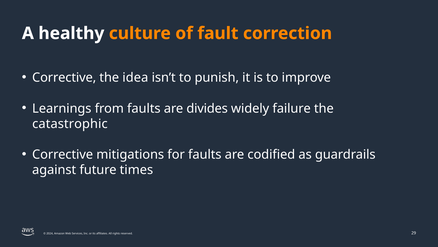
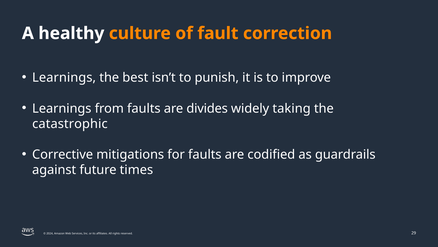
Corrective: Corrective -> Learnings (64, 78)
idea: idea -> best (135, 78)
failure: failure -> taking (292, 108)
